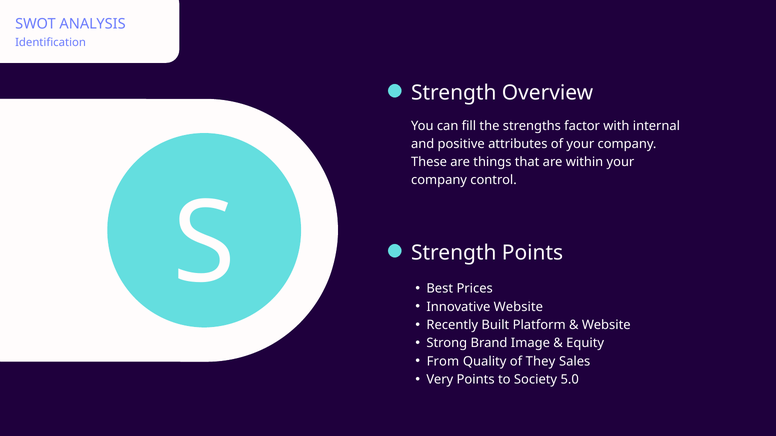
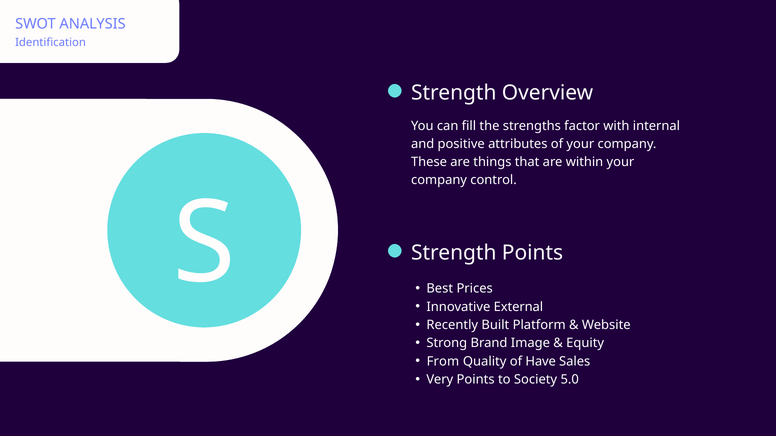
Innovative Website: Website -> External (518, 307)
They: They -> Have (541, 362)
